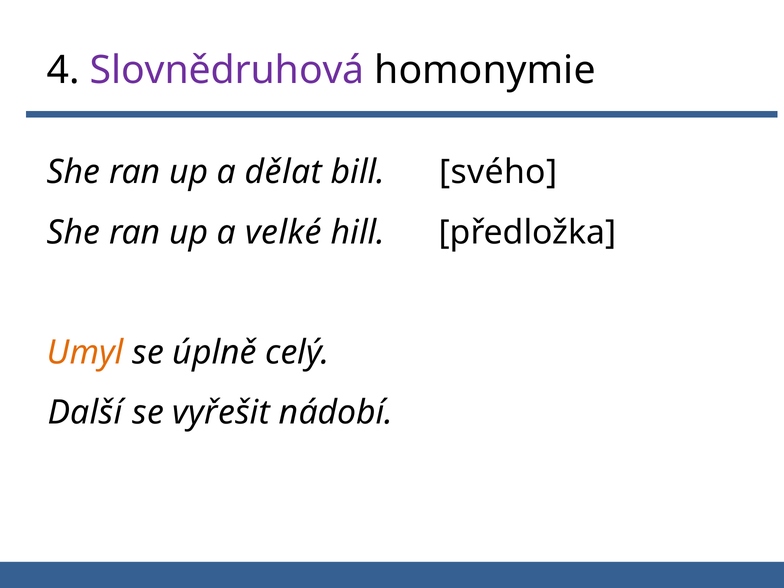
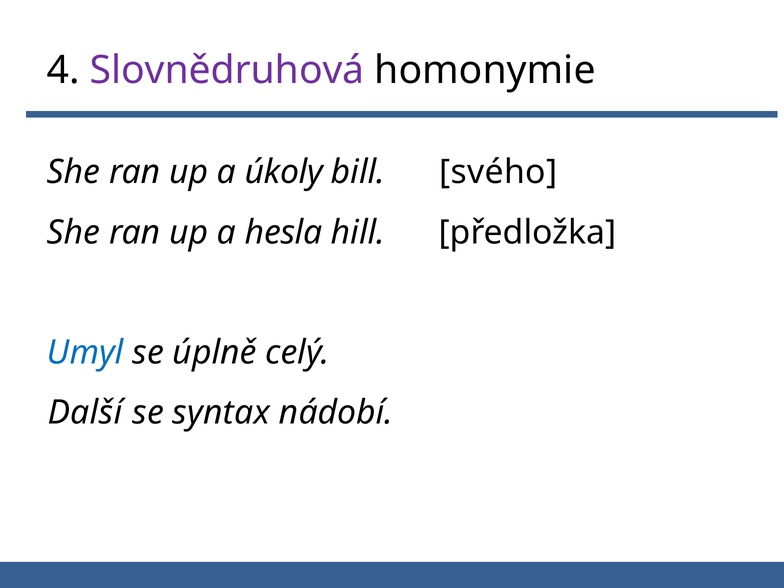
dělat: dělat -> úkoly (284, 172)
velké: velké -> hesla (284, 232)
Umyl colour: orange -> blue (85, 353)
vyřešit: vyřešit -> syntax (221, 413)
